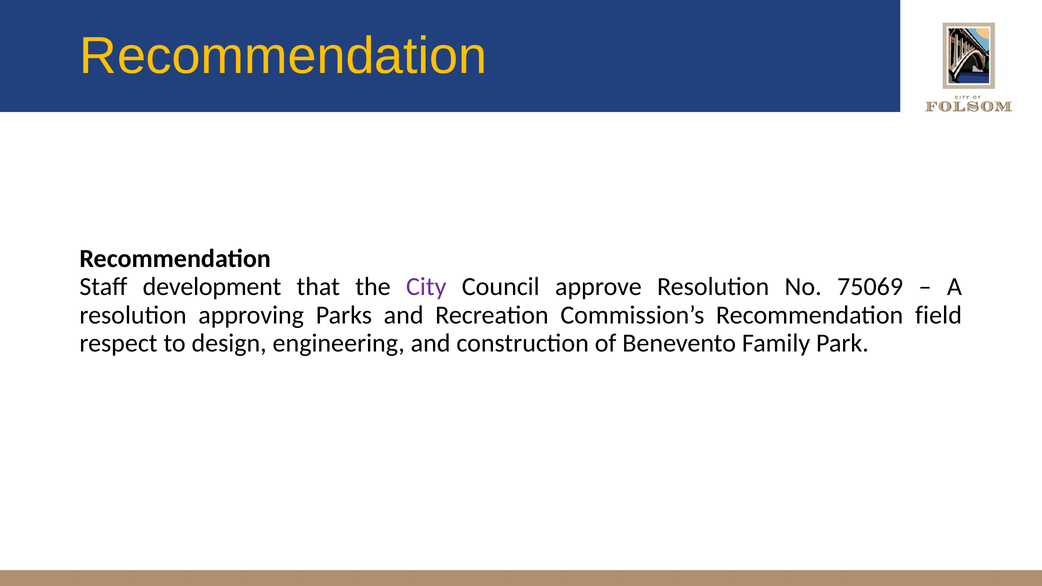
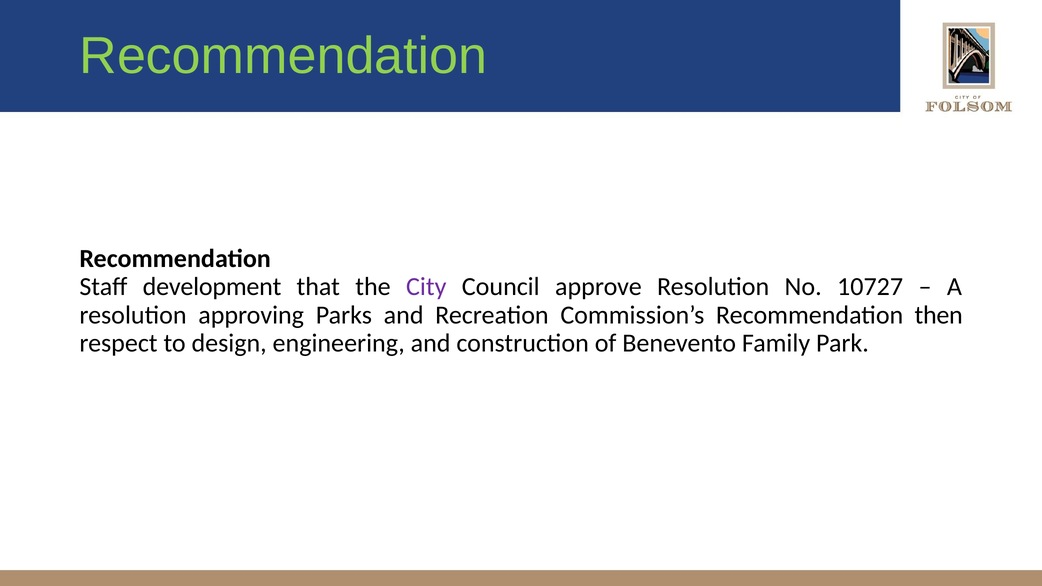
Recommendation colour: yellow -> light green (283, 56)
75069: 75069 -> 10727 (870, 287)
field: field -> then (939, 315)
